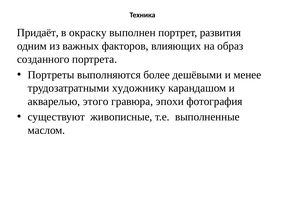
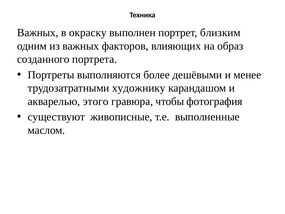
Придаёт: Придаёт -> Важных (38, 33)
развития: развития -> близким (220, 33)
эпохи: эпохи -> чтобы (170, 101)
